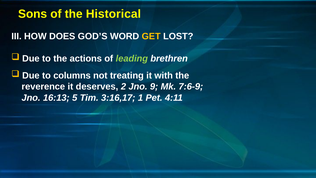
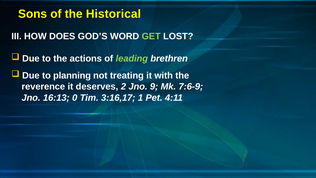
GET colour: yellow -> light green (151, 36)
columns: columns -> planning (72, 76)
5: 5 -> 0 (75, 98)
